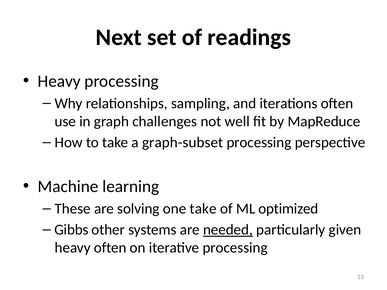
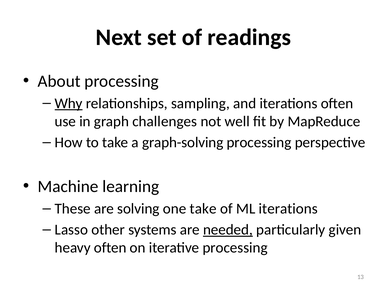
Heavy: Heavy -> About (59, 81)
Why underline: none -> present (69, 103)
graph-subset: graph-subset -> graph-solving (183, 143)
ML optimized: optimized -> iterations (288, 209)
Gibbs: Gibbs -> Lasso (71, 230)
